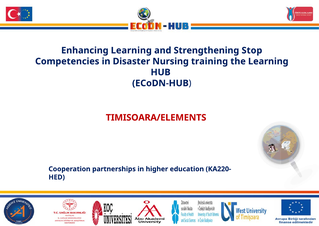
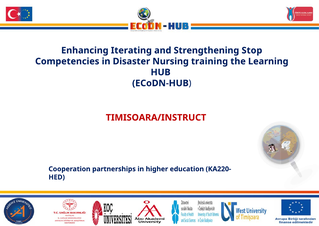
Enhancing Learning: Learning -> Iterating (131, 50)
TIMISOARA/ELEMENTS: TIMISOARA/ELEMENTS -> TIMISOARA/INSTRUCT (156, 117)
